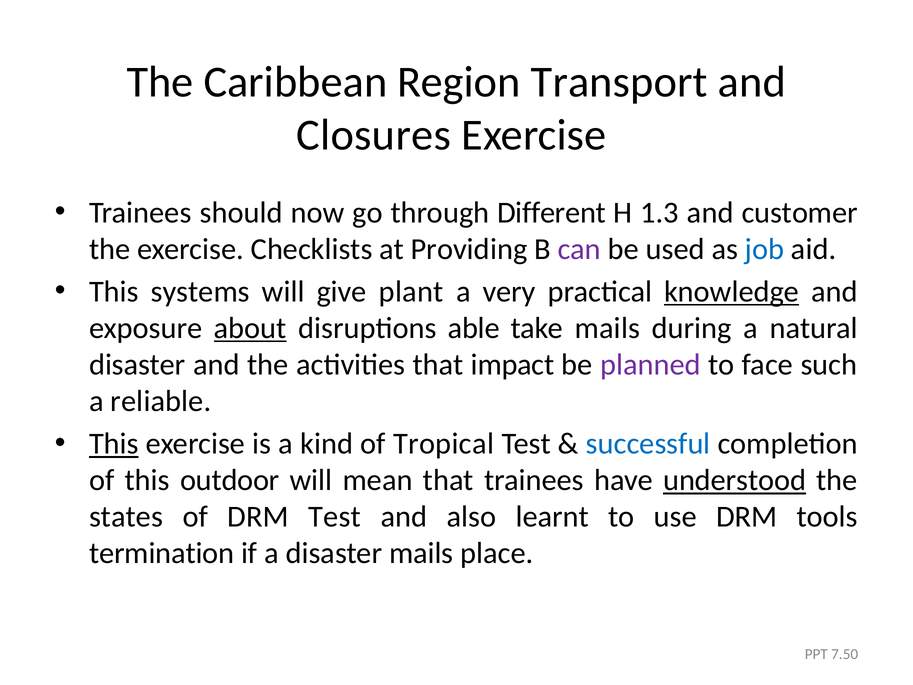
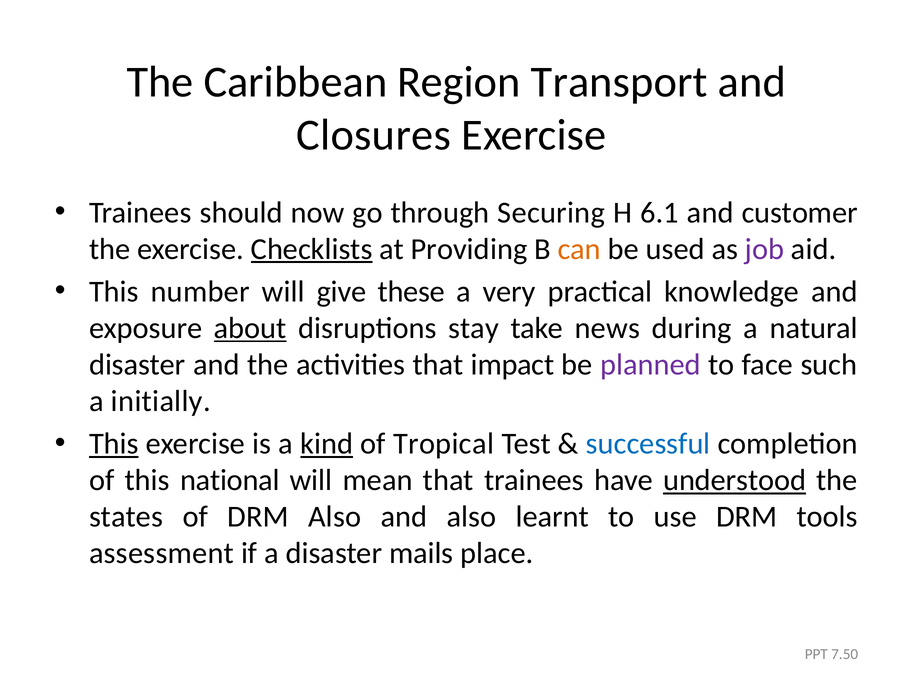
Different: Different -> Securing (551, 212)
1.3: 1.3 -> 6.1 (660, 212)
Checklists underline: none -> present (312, 249)
can colour: purple -> orange (579, 249)
job colour: blue -> purple (765, 249)
systems: systems -> number (200, 292)
plant: plant -> these (411, 292)
knowledge underline: present -> none (732, 292)
able: able -> stay (474, 328)
take mails: mails -> news (607, 328)
reliable: reliable -> initially (161, 401)
kind underline: none -> present (327, 444)
outdoor: outdoor -> national (230, 480)
DRM Test: Test -> Also (335, 517)
termination: termination -> assessment (161, 553)
